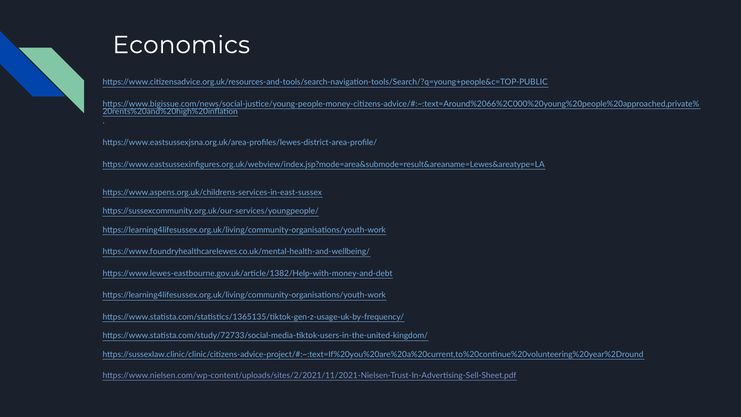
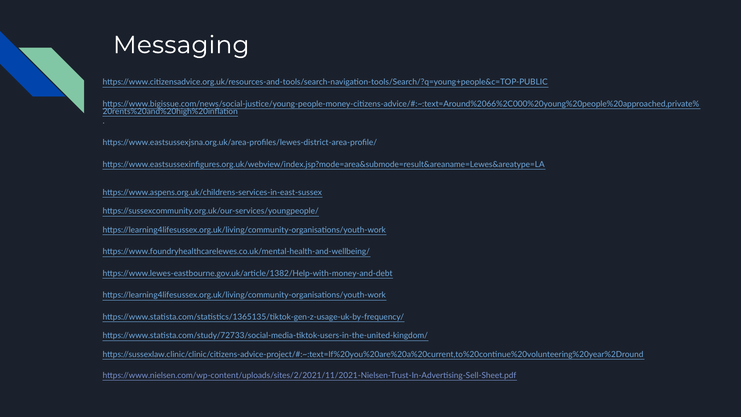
Economics: Economics -> Messaging (181, 45)
